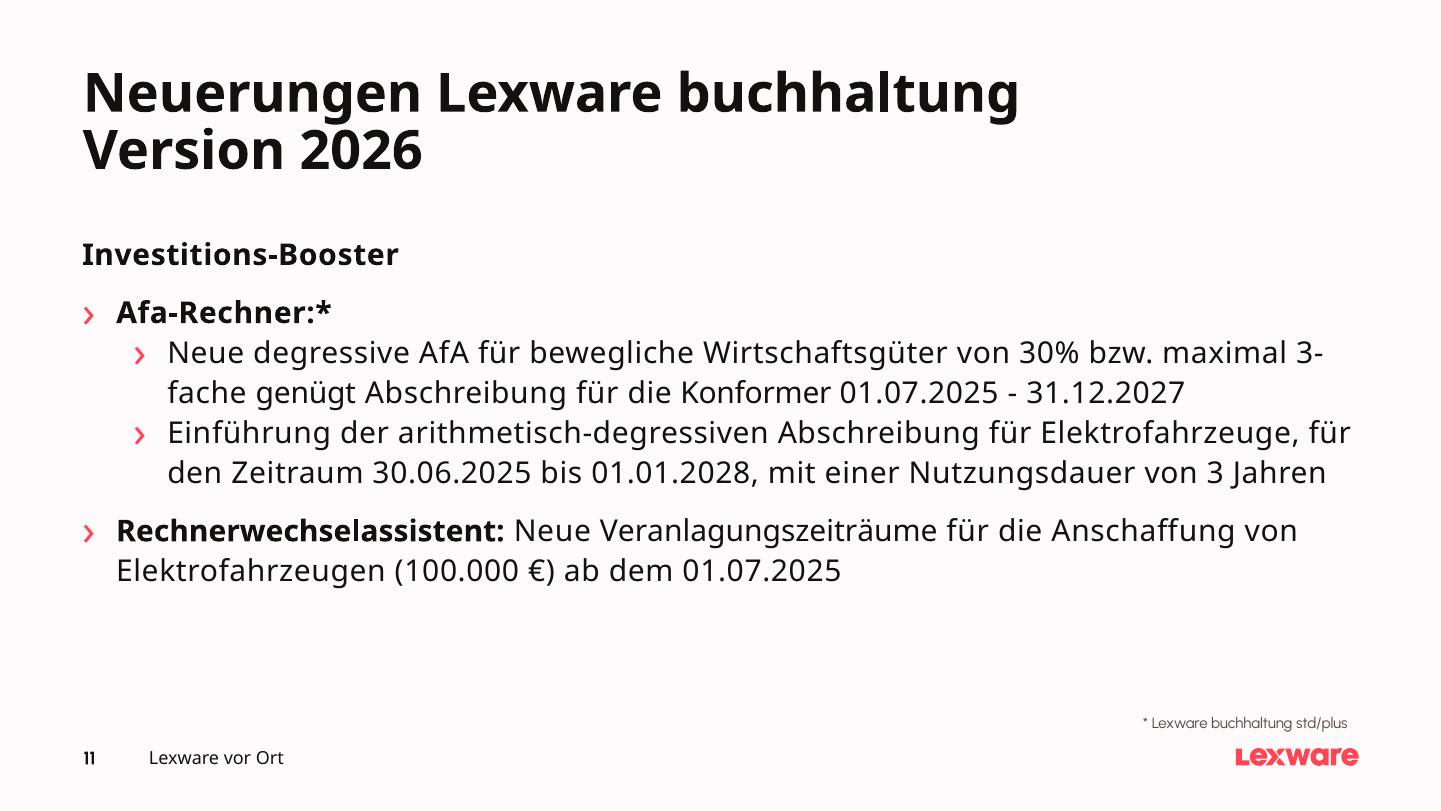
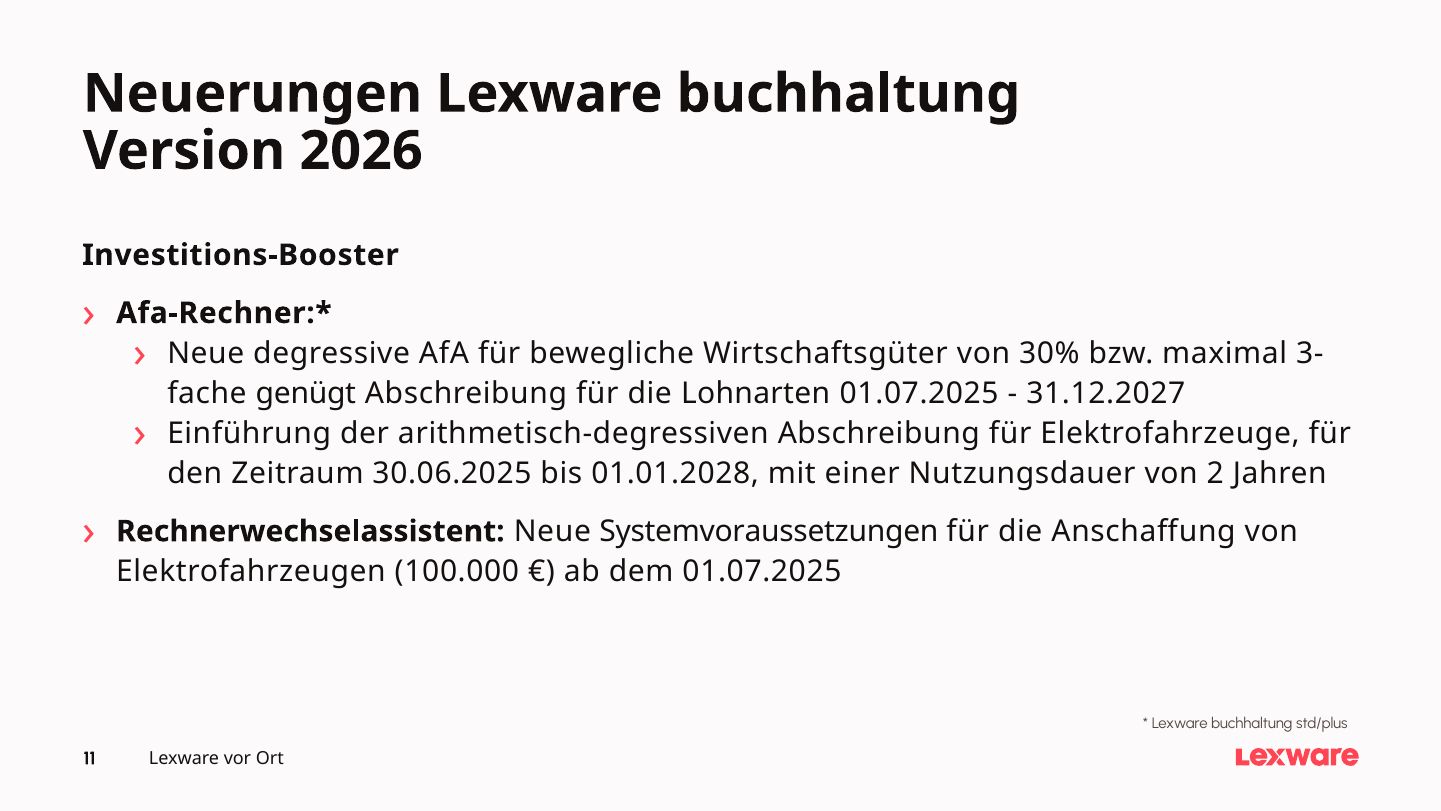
Konformer: Konformer -> Lohnarten (756, 393)
3: 3 -> 2 (1215, 473)
Veranlagungszeiträume: Veranlagungszeiträume -> Systemvoraussetzungen (769, 531)
